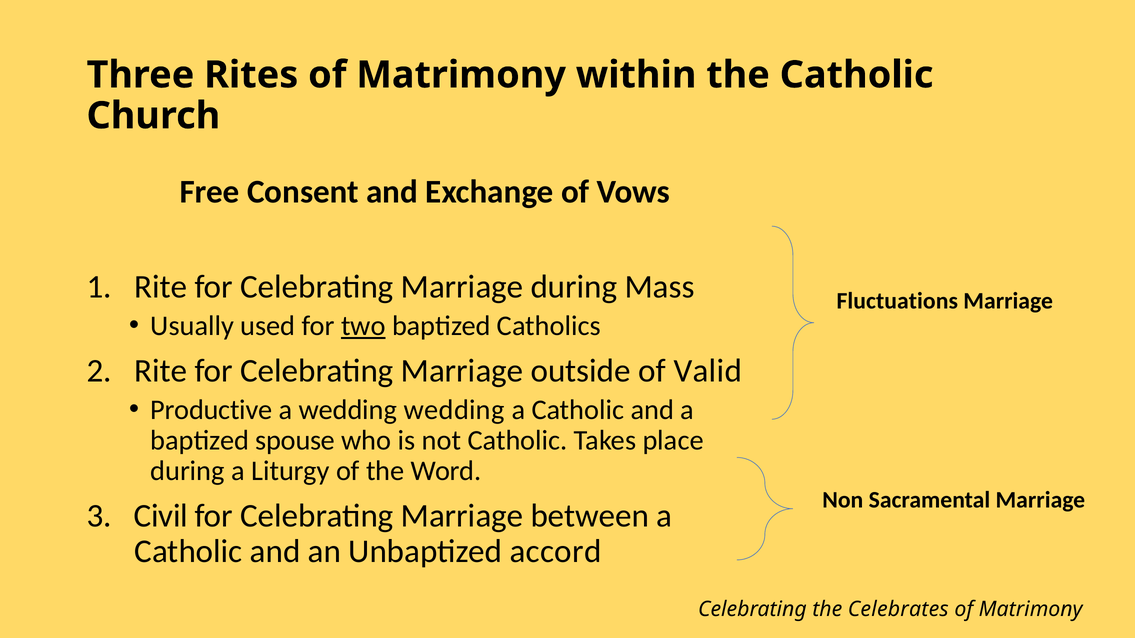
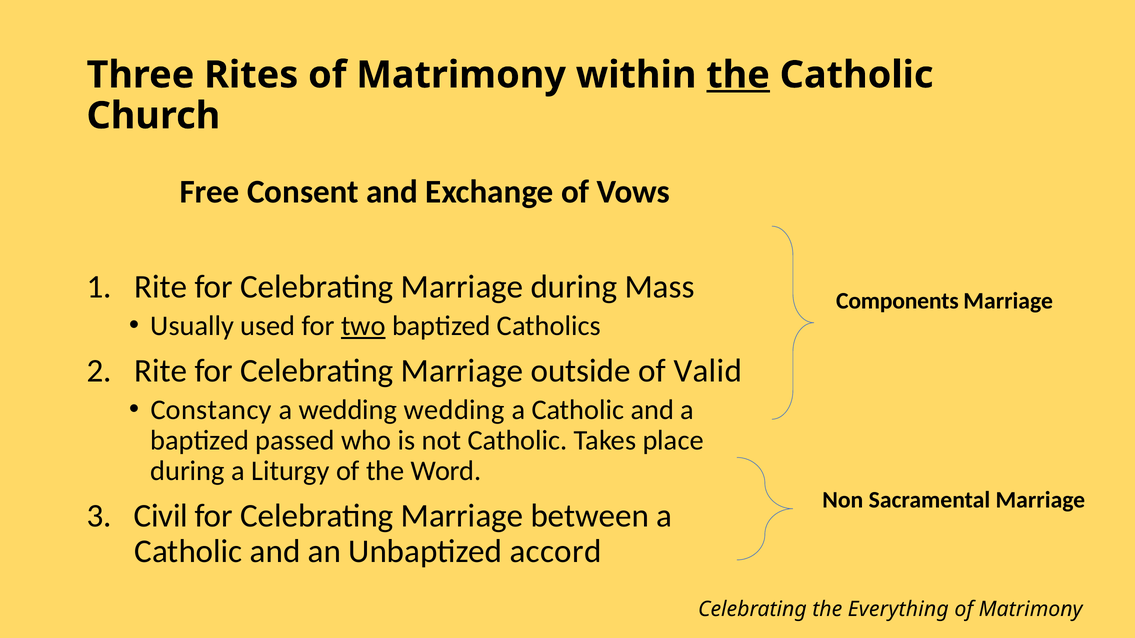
the underline: none -> present (738, 75)
Fluctuations: Fluctuations -> Components (897, 301)
Productive: Productive -> Constancy (211, 410)
spouse: spouse -> passed (295, 441)
Celebrates: Celebrates -> Everything (898, 610)
